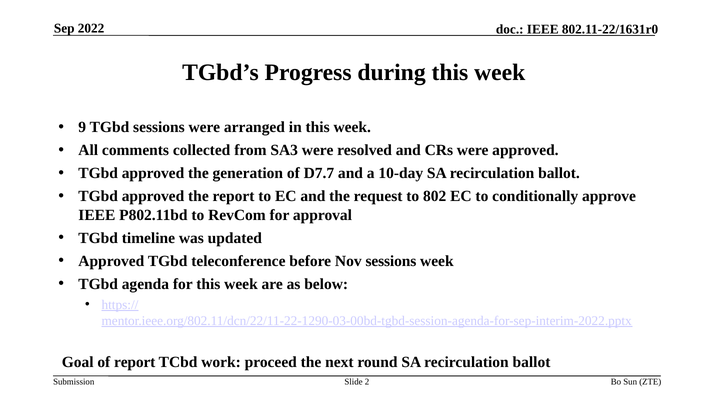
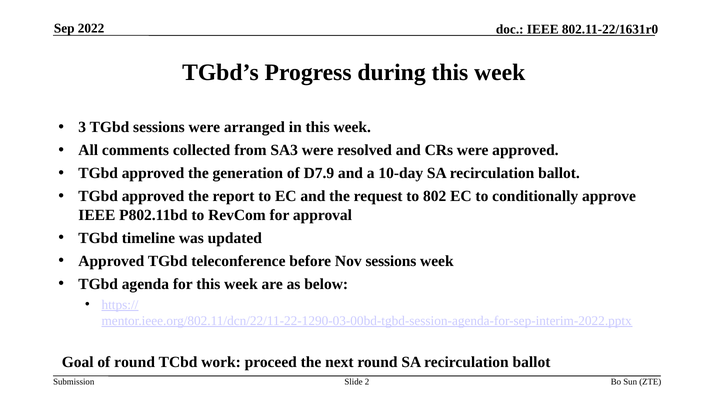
9: 9 -> 3 (82, 127)
D7.7: D7.7 -> D7.9 (319, 173)
of report: report -> round (135, 362)
